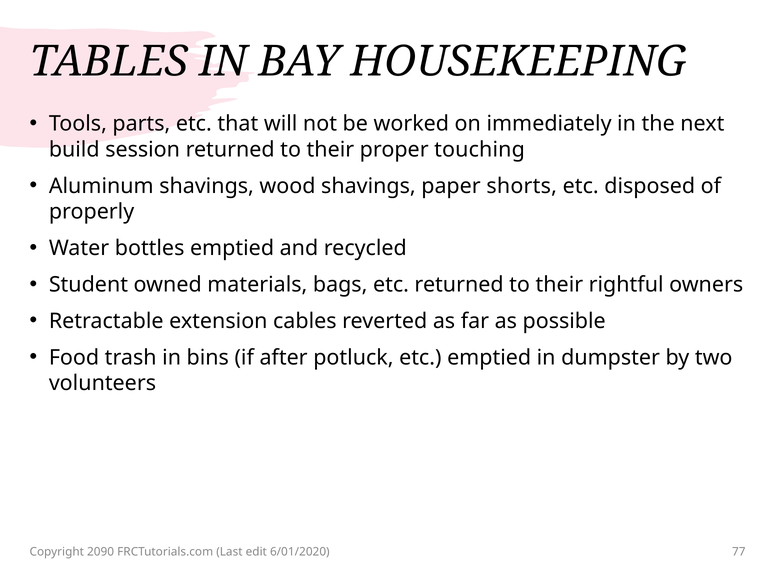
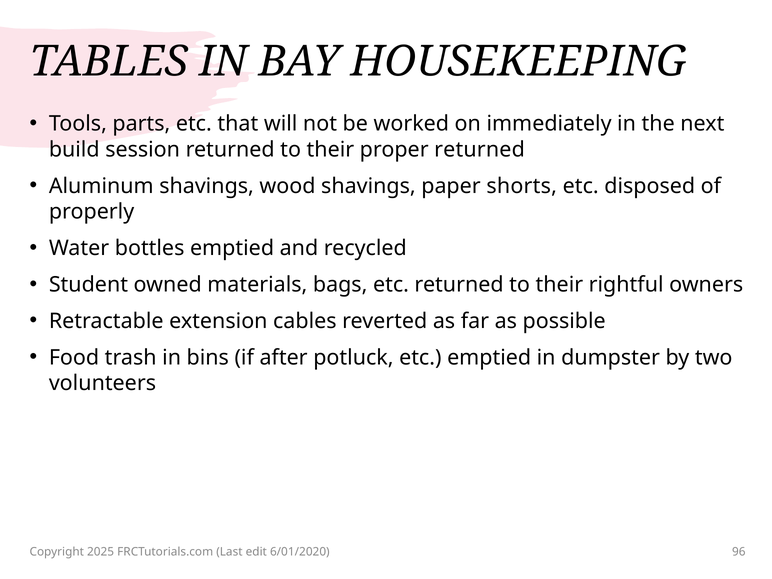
proper touching: touching -> returned (480, 149)
2090: 2090 -> 2025 (101, 552)
77: 77 -> 96 (739, 552)
